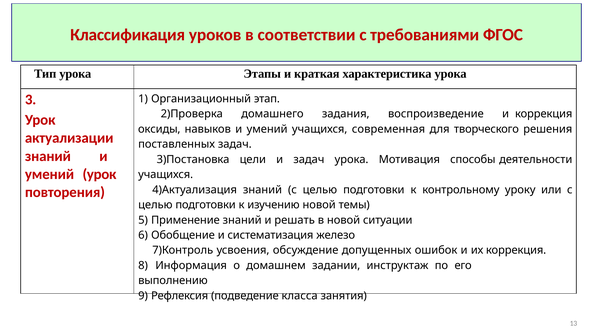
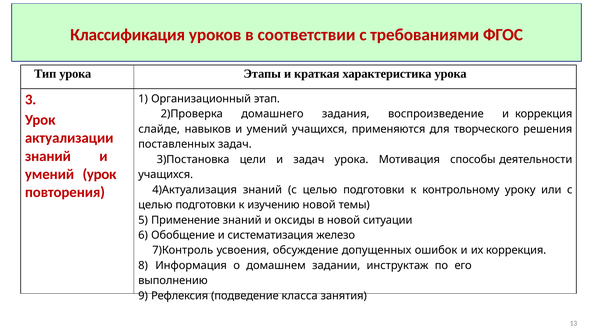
оксиды: оксиды -> слайде (159, 129)
современная: современная -> применяются (389, 129)
решать: решать -> оксиды (295, 220)
